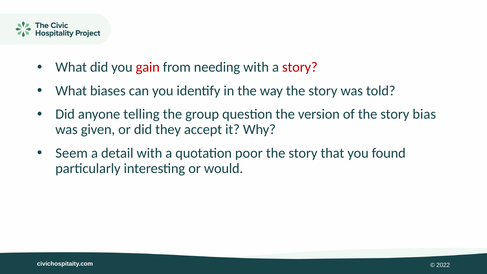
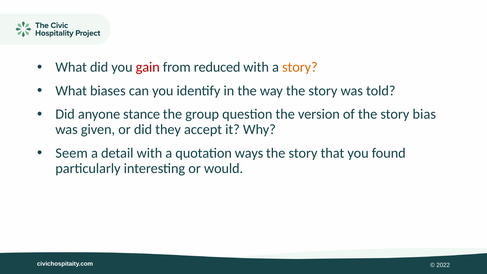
needing: needing -> reduced (217, 67)
story colour: red -> orange (300, 67)
telling: telling -> stance (142, 114)
poor: poor -> ways (249, 153)
